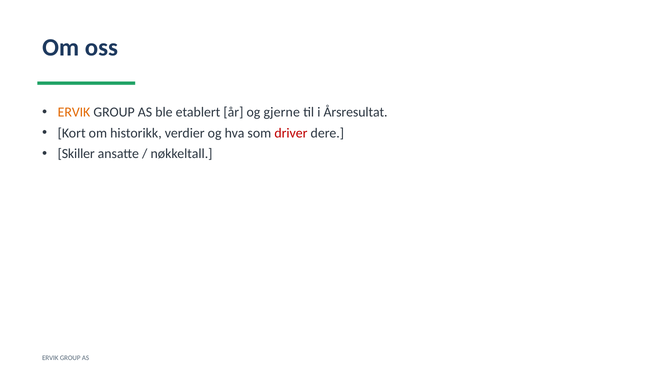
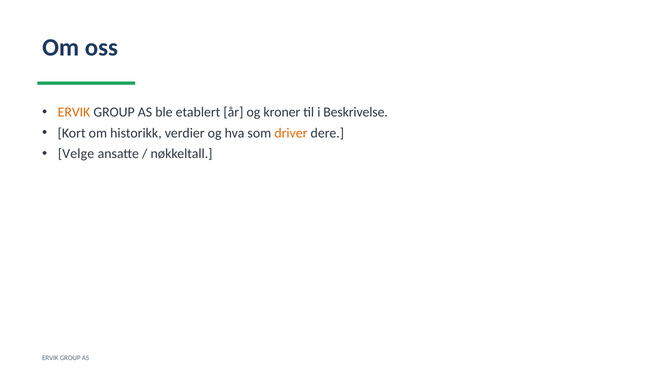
gjerne: gjerne -> kroner (282, 112)
Årsresultat: Årsresultat -> Beskrivelse (356, 112)
driver colour: red -> orange (291, 133)
Skiller: Skiller -> Velge (76, 154)
